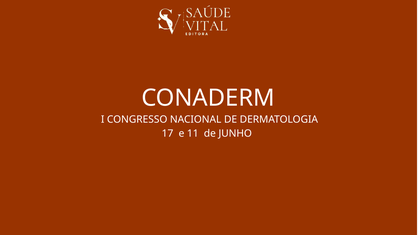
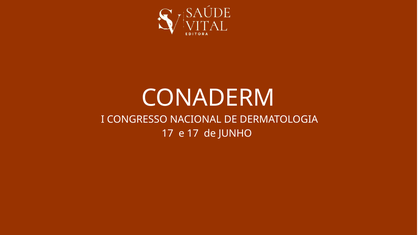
e 11: 11 -> 17 (193, 134)
